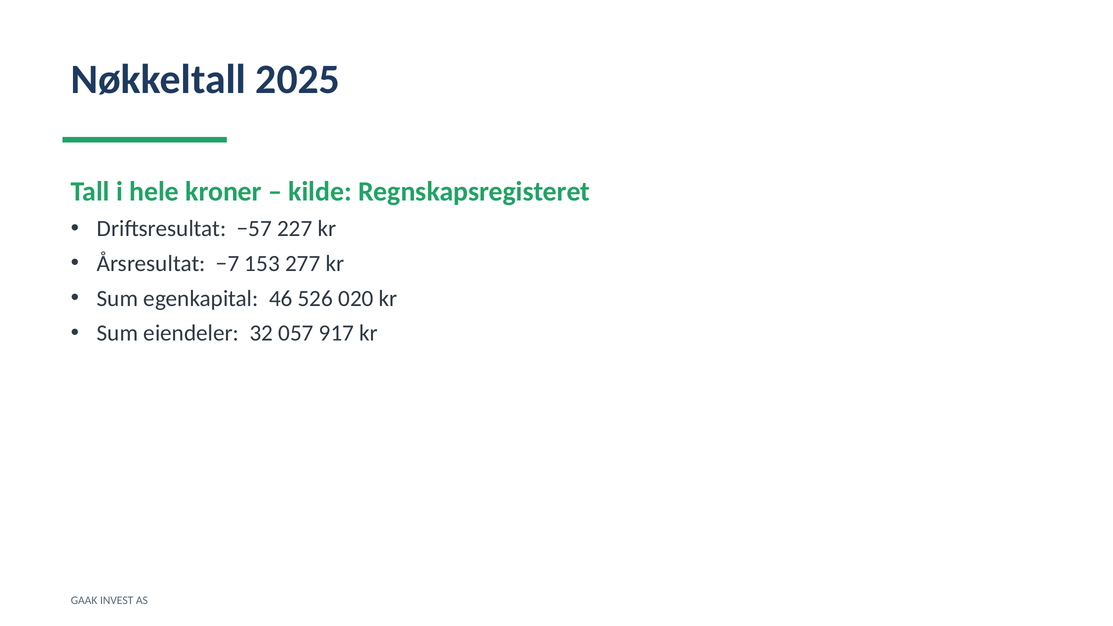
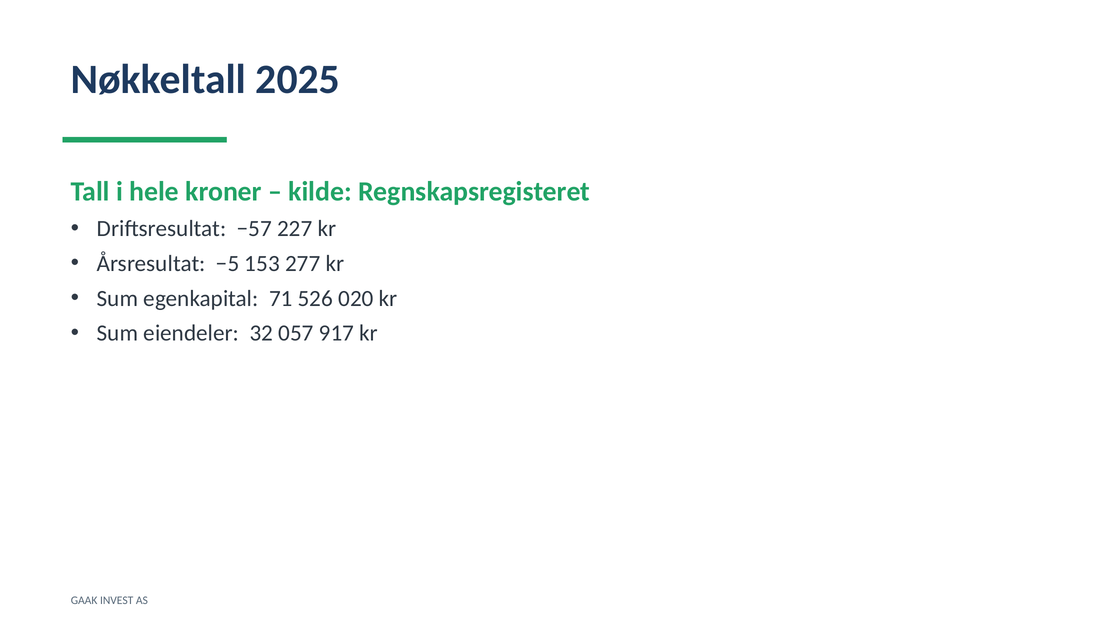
−7: −7 -> −5 (228, 264)
46: 46 -> 71 (281, 298)
